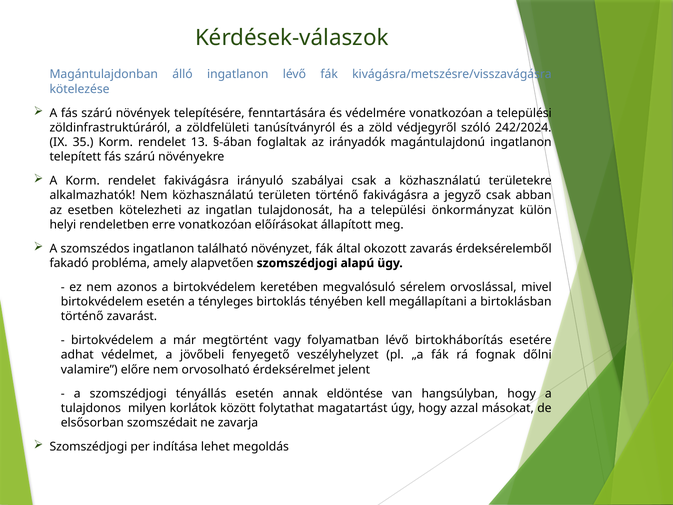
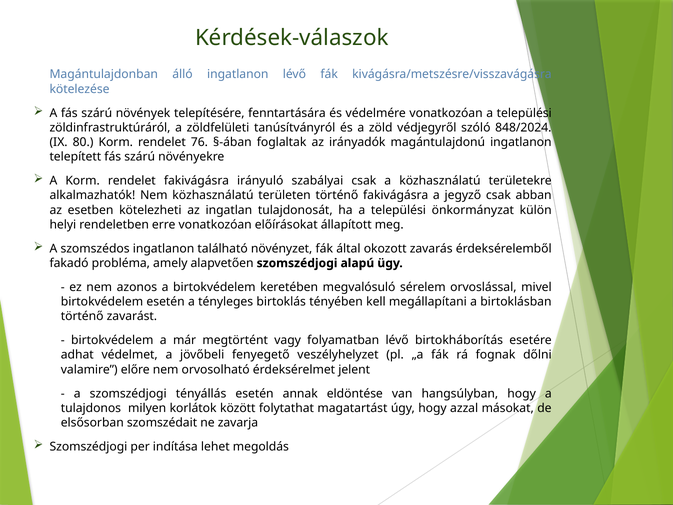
242/2024: 242/2024 -> 848/2024 (523, 128)
35: 35 -> 80 (83, 142)
13: 13 -> 76 (199, 142)
